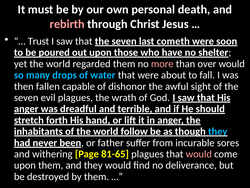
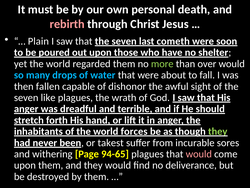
Trust: Trust -> Plain (38, 41)
more colour: pink -> light green (162, 64)
evil: evil -> like (48, 97)
follow: follow -> forces (134, 131)
they colour: light blue -> light green (218, 131)
father: father -> takest (111, 142)
81-65: 81-65 -> 94-65 (115, 154)
